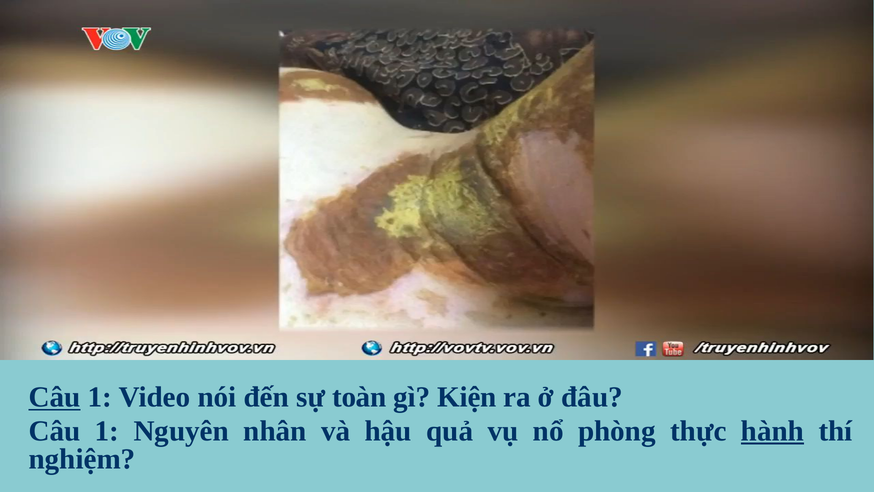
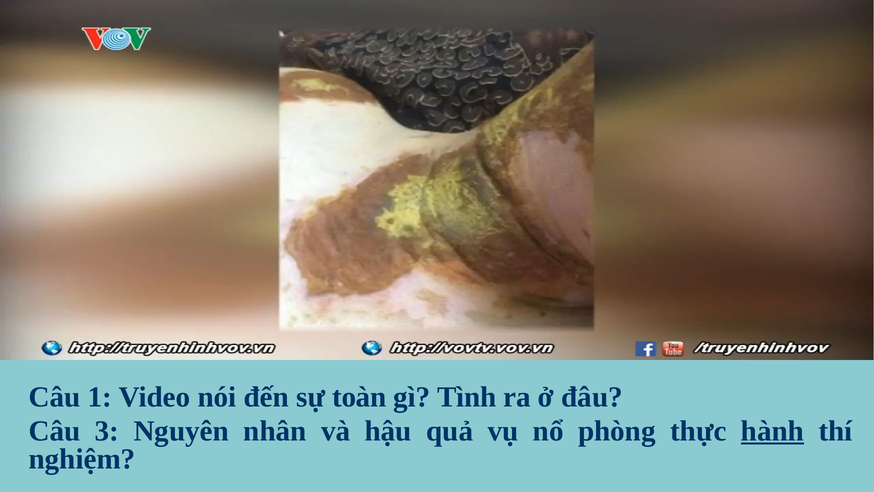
Câu underline: present -> none (54, 397)
Kiện: Kiện -> Tình (467, 397)
1: 1 -> 3 (107, 431)
